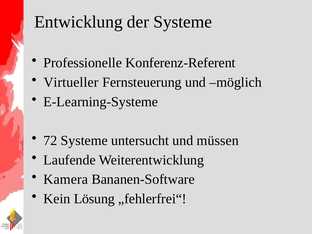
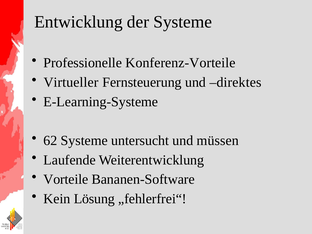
Konferenz-Referent: Konferenz-Referent -> Konferenz-Vorteile (180, 63)
möglich: möglich -> direktes (236, 82)
72: 72 -> 62 (50, 141)
Kamera: Kamera -> Vorteile (66, 179)
